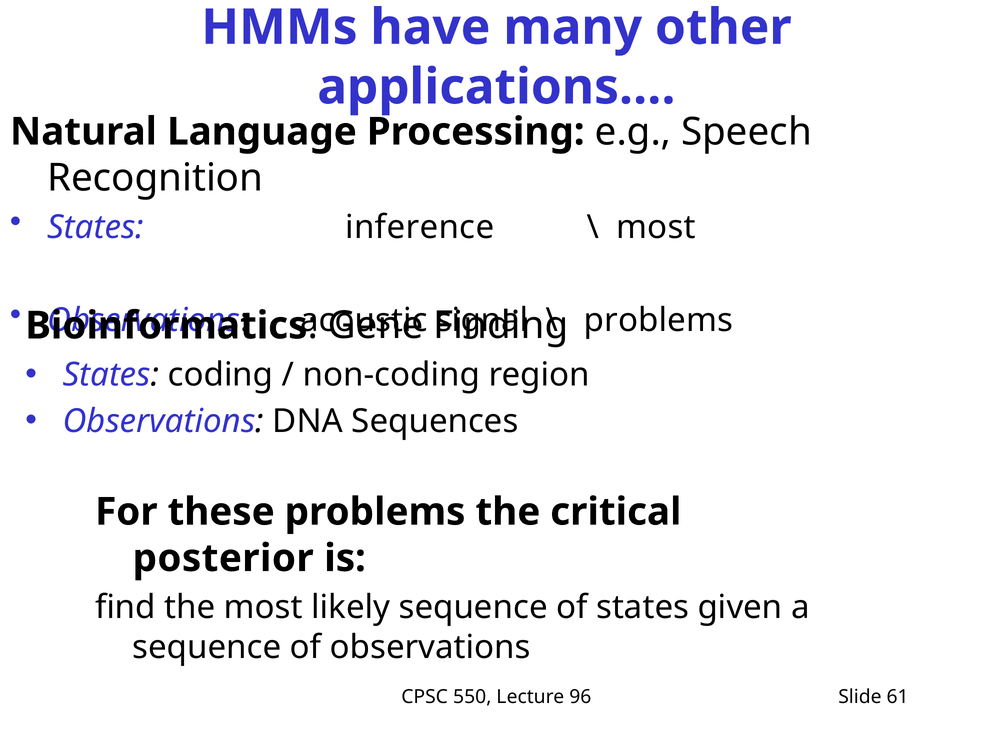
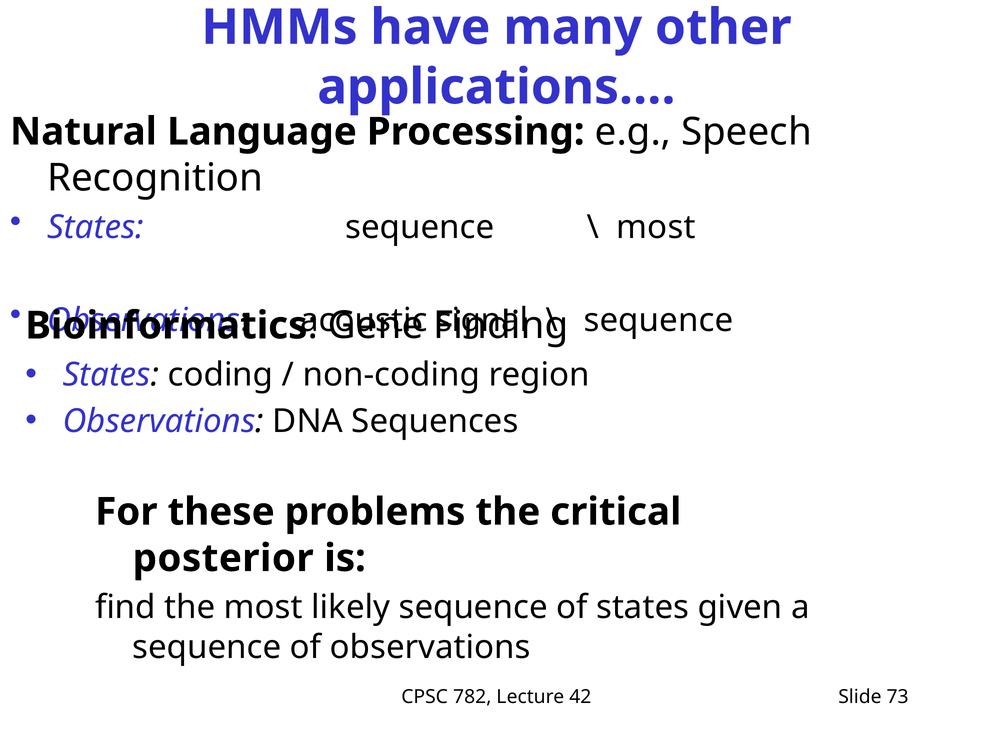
States inference: inference -> sequence (420, 227)
problems: problems -> sequence (659, 320)
550: 550 -> 782 (472, 696)
96: 96 -> 42 (580, 696)
61: 61 -> 73 (898, 696)
